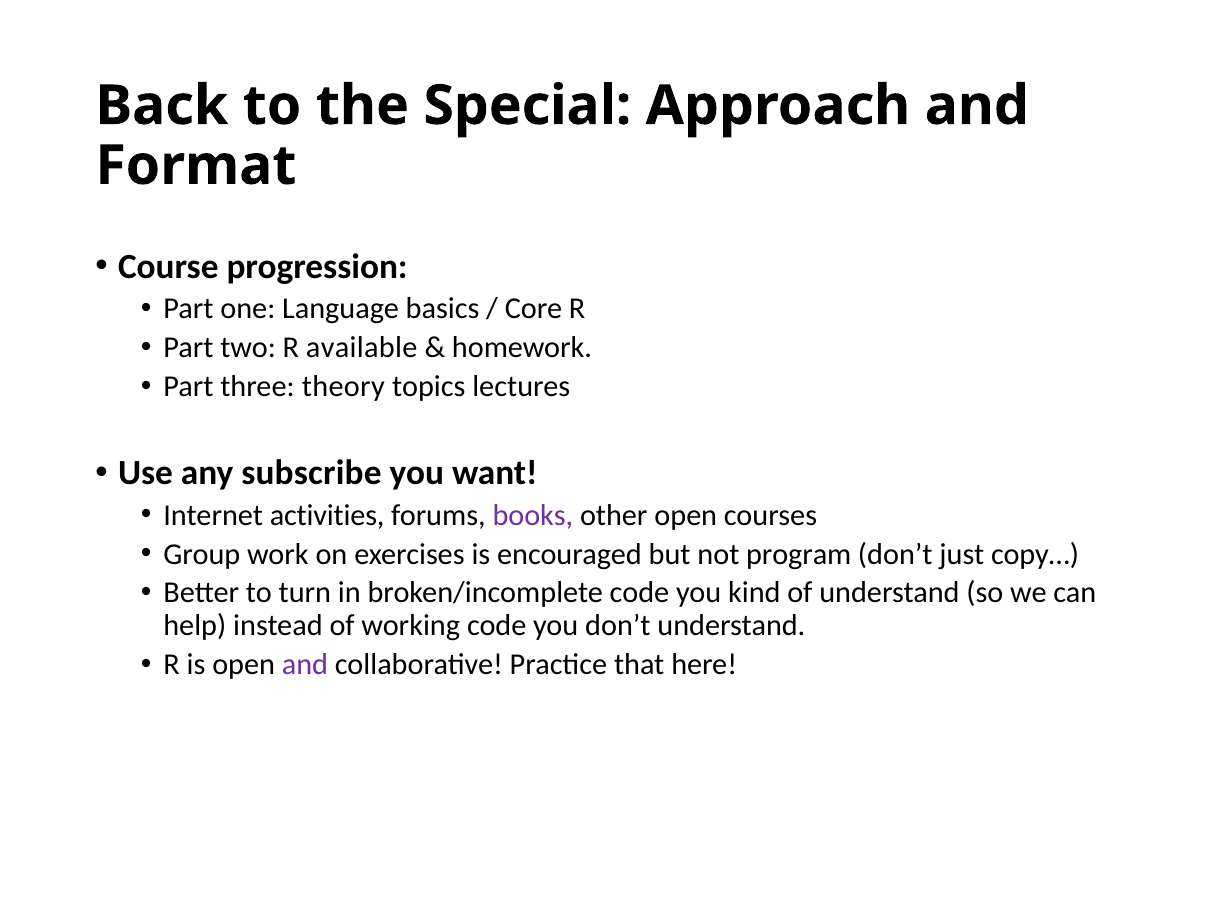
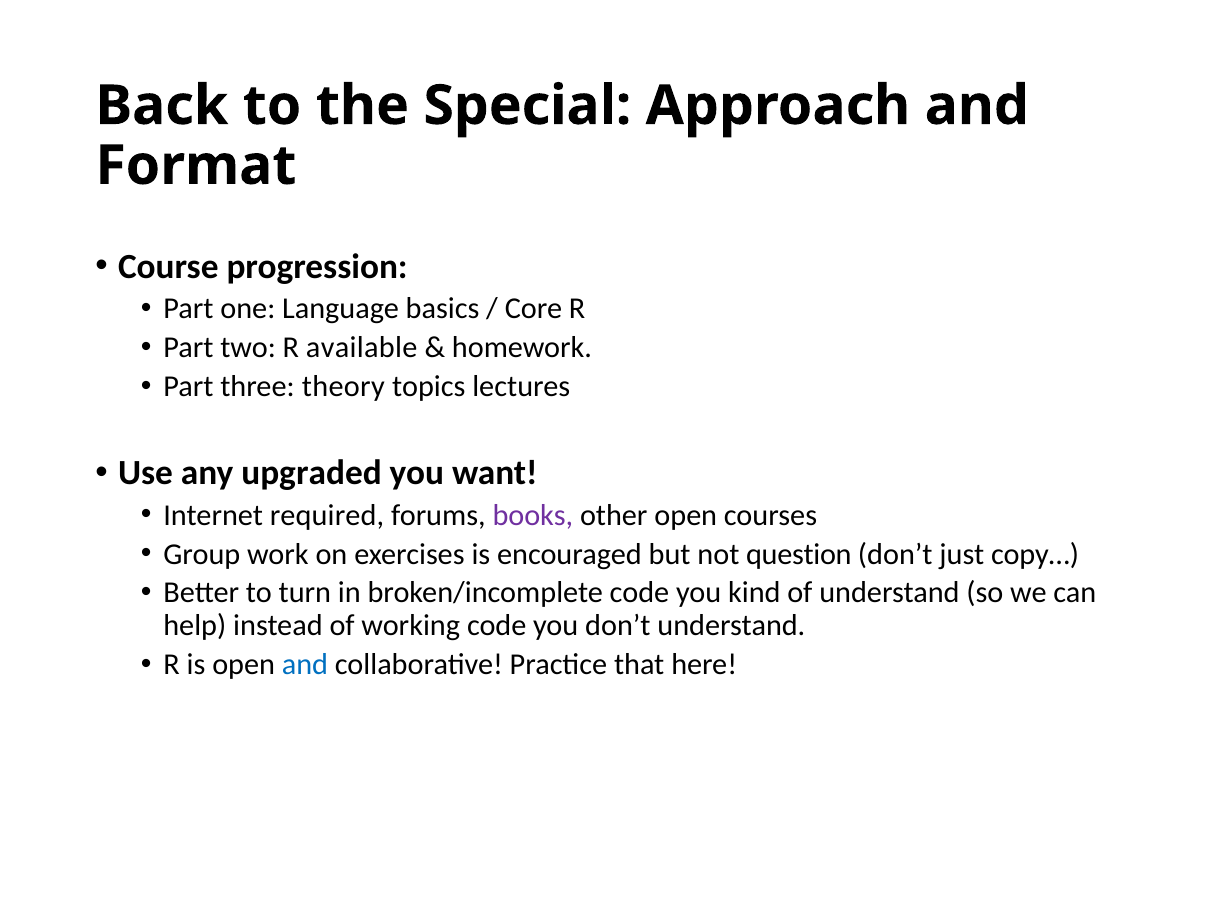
subscribe: subscribe -> upgraded (312, 473)
activities: activities -> required (327, 515)
program: program -> question (799, 554)
and colour: purple -> blue (305, 665)
